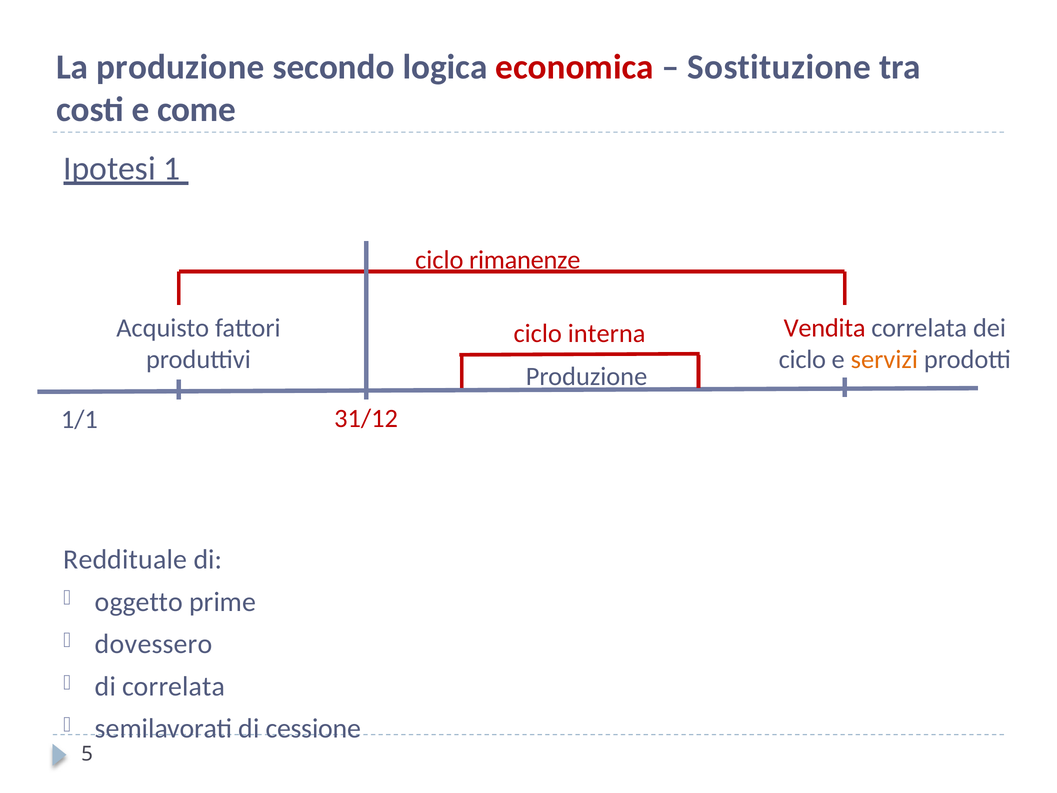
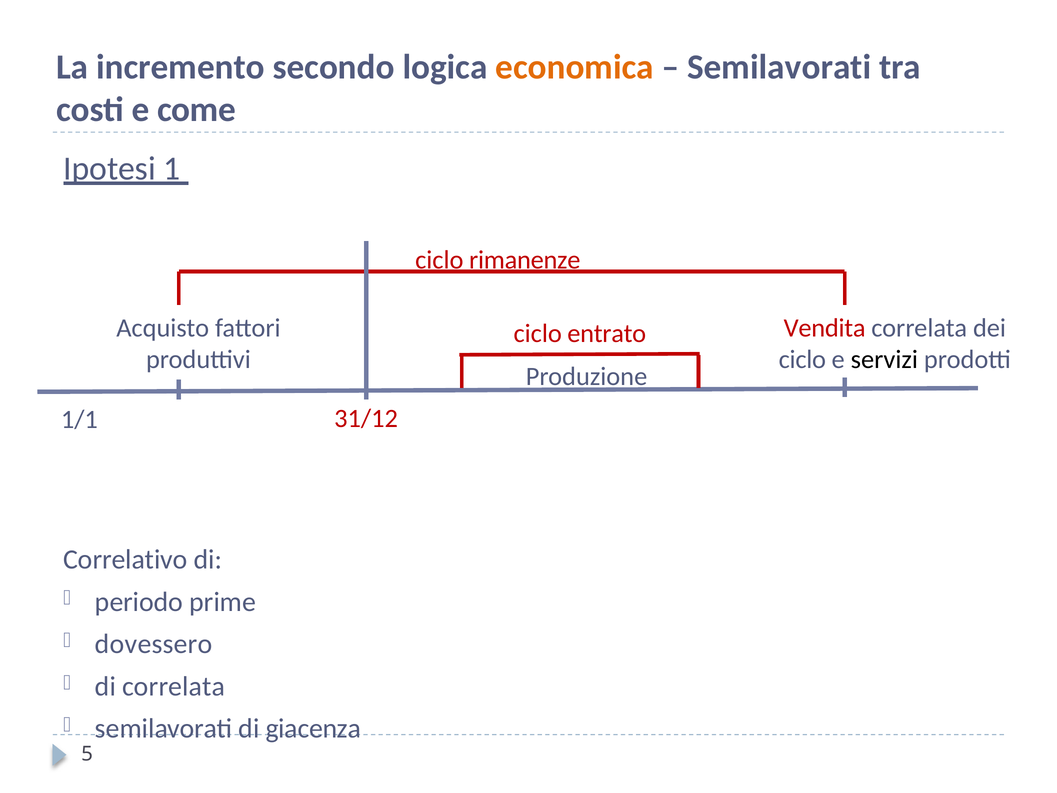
La produzione: produzione -> incremento (180, 67)
economica colour: red -> orange (575, 67)
Sostituzione: Sostituzione -> Semilavorati (779, 67)
interna: interna -> entrato (607, 333)
servizi colour: orange -> black (884, 359)
Reddituale: Reddituale -> Correlativo (125, 559)
oggetto: oggetto -> periodo (139, 602)
cessione: cessione -> giacenza (313, 728)
